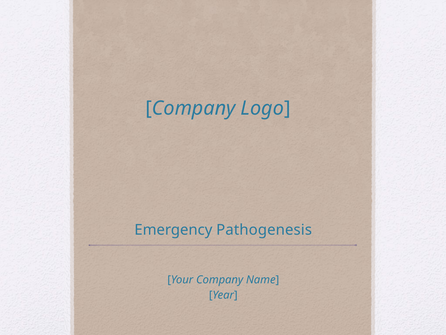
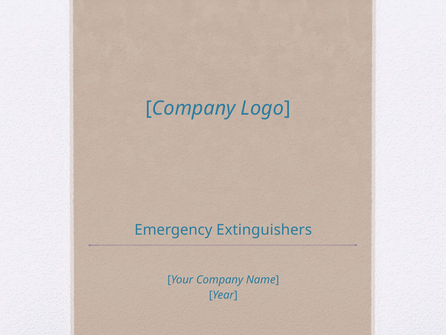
Pathogenesis: Pathogenesis -> Extinguishers (264, 229)
